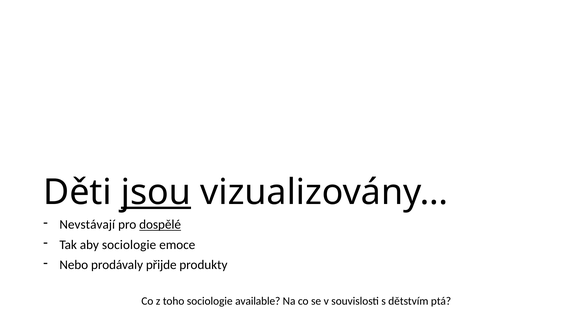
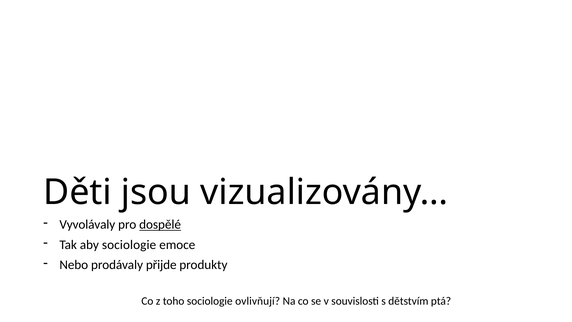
jsou underline: present -> none (156, 192)
Nevstávají: Nevstávají -> Vyvolávaly (87, 224)
available: available -> ovlivňují (258, 301)
